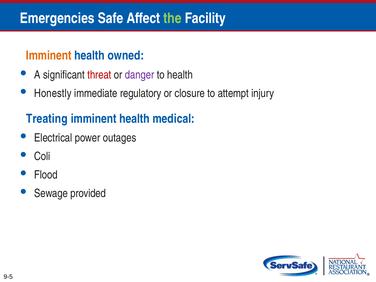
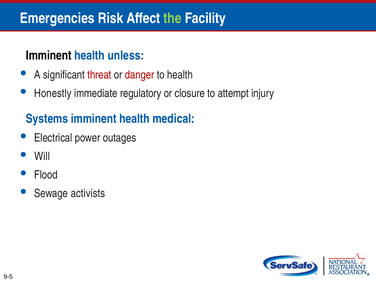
Safe: Safe -> Risk (111, 18)
Imminent colour: orange -> black (49, 56)
owned: owned -> unless (126, 56)
danger colour: purple -> red (140, 75)
Treating: Treating -> Systems (47, 119)
Coli: Coli -> Will (42, 156)
provided: provided -> activists (88, 193)
